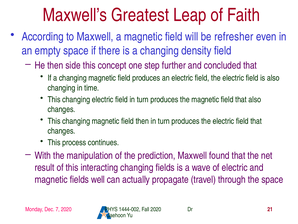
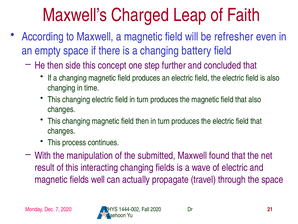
Greatest: Greatest -> Charged (140, 15)
density: density -> battery (196, 50)
prediction: prediction -> submitted (157, 155)
